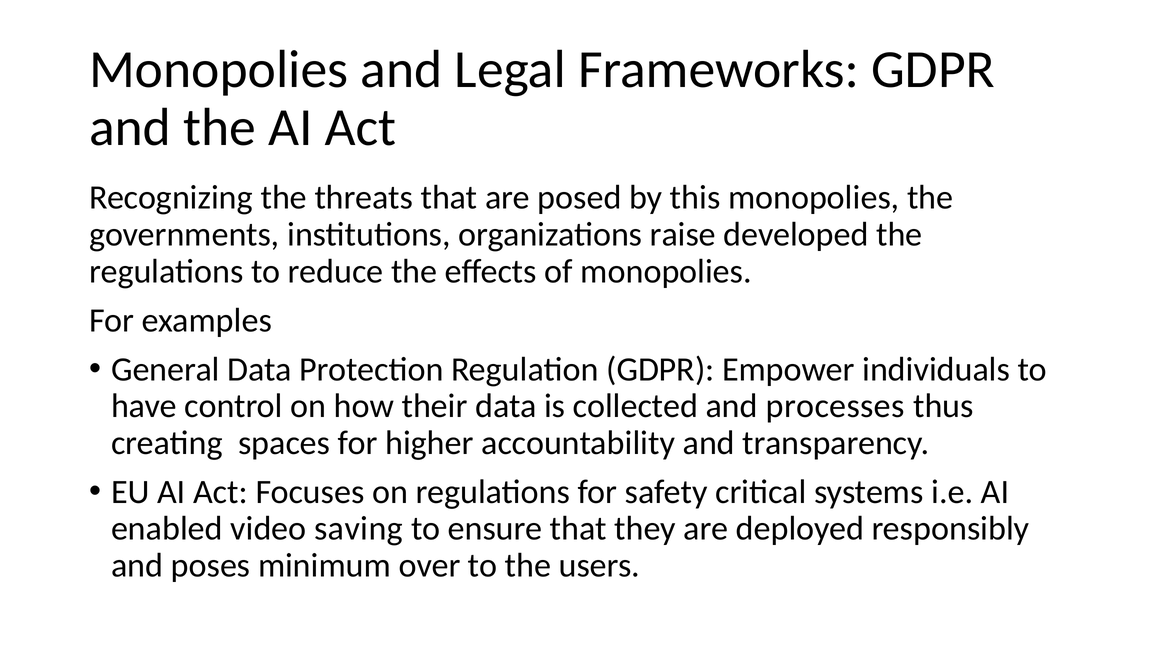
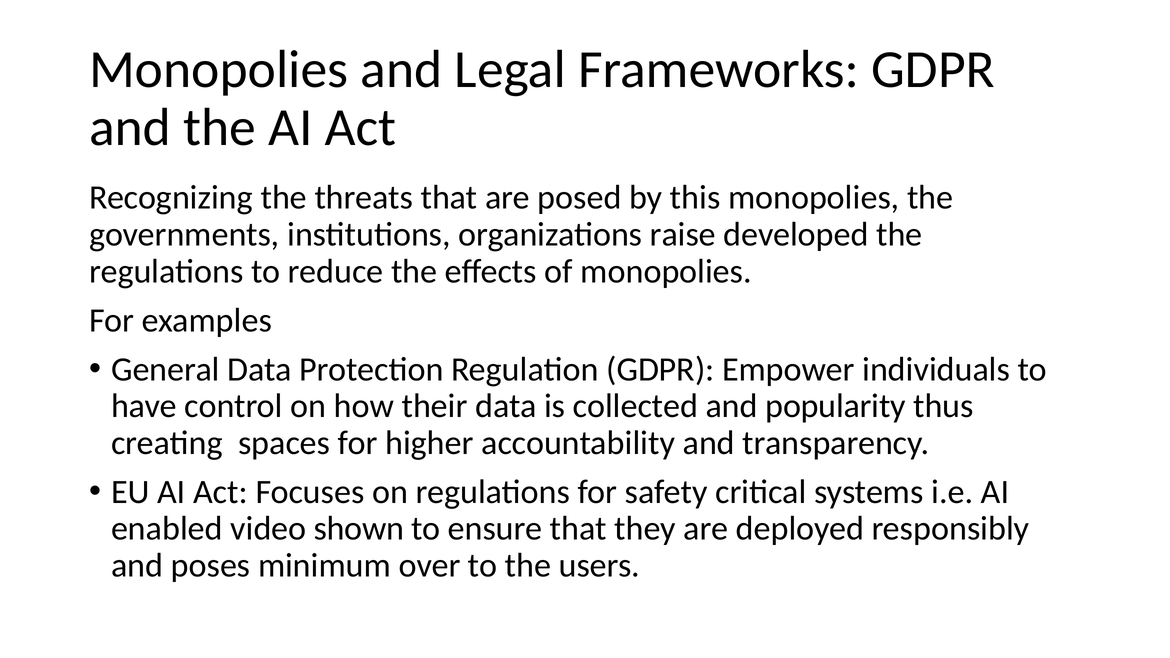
processes: processes -> popularity (835, 406)
saving: saving -> shown (359, 529)
